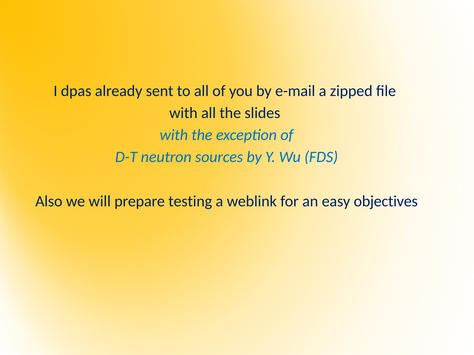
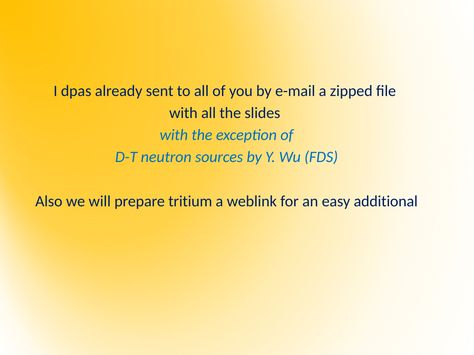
testing: testing -> tritium (190, 201)
objectives: objectives -> additional (386, 201)
